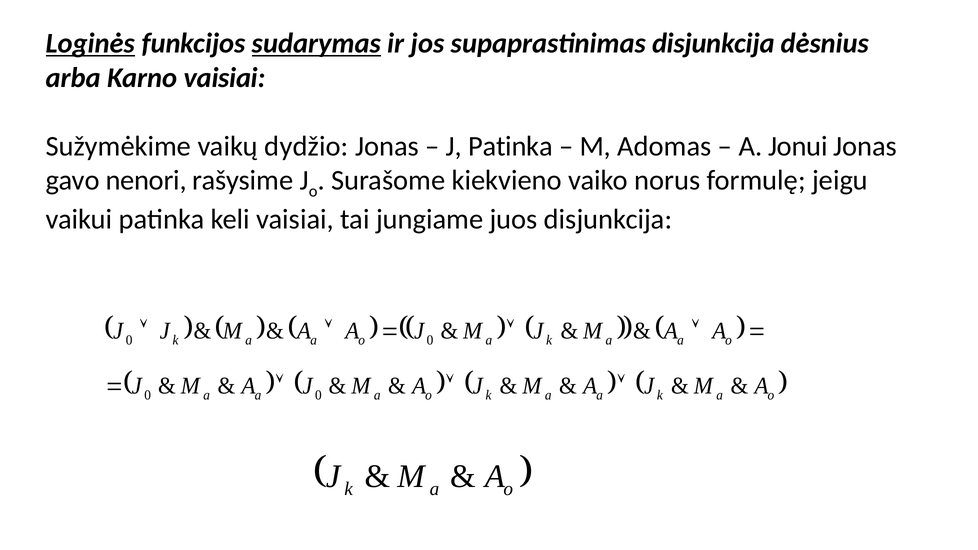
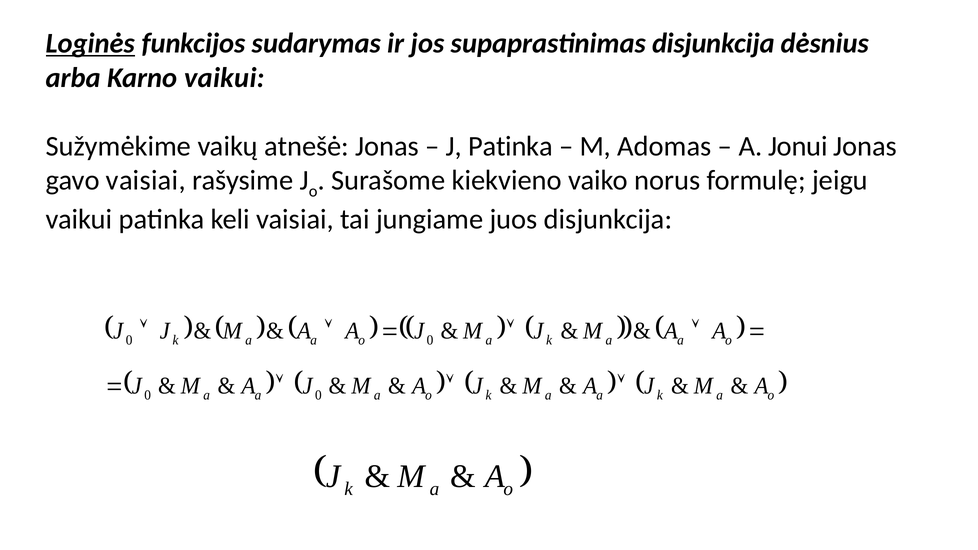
sudarymas underline: present -> none (317, 43)
Karno vaisiai: vaisiai -> vaikui (224, 78)
dydžio: dydžio -> atnešė (307, 146)
gavo nenori: nenori -> vaisiai (146, 180)
